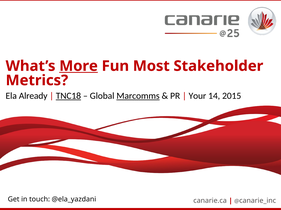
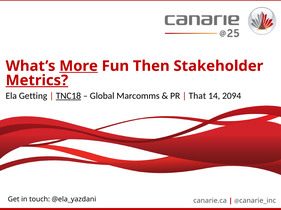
Most: Most -> Then (151, 66)
Metrics underline: none -> present (37, 81)
Already: Already -> Getting (33, 96)
Marcomms underline: present -> none (138, 96)
Your: Your -> That (197, 96)
2015: 2015 -> 2094 (232, 96)
